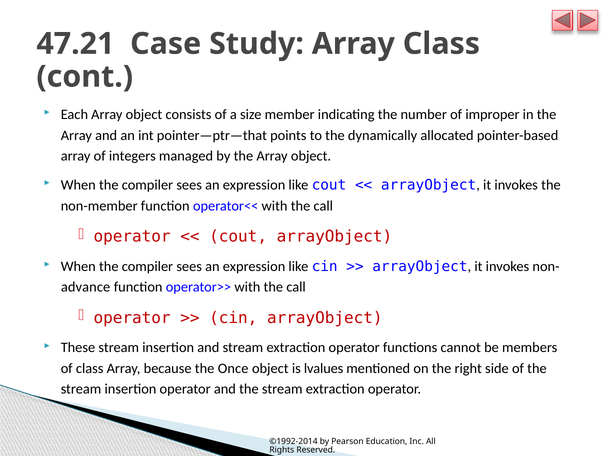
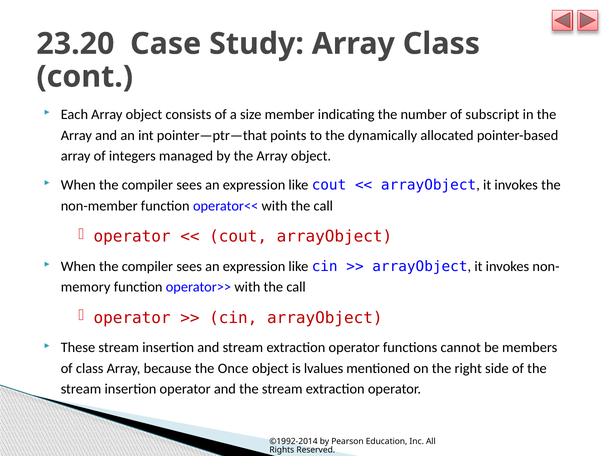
47.21: 47.21 -> 23.20 (75, 44)
improper: improper -> subscript (492, 115)
advance: advance -> memory (86, 287)
